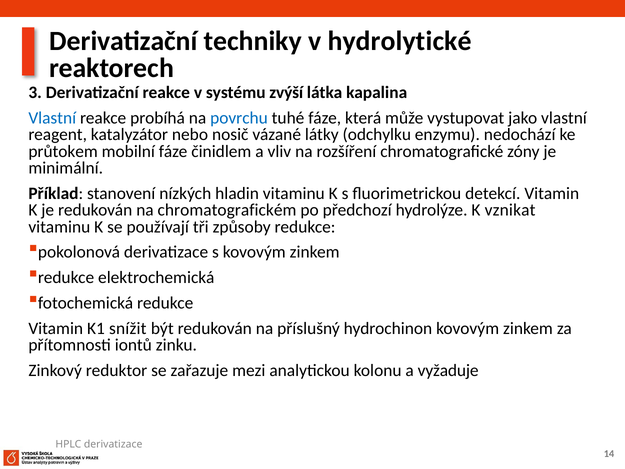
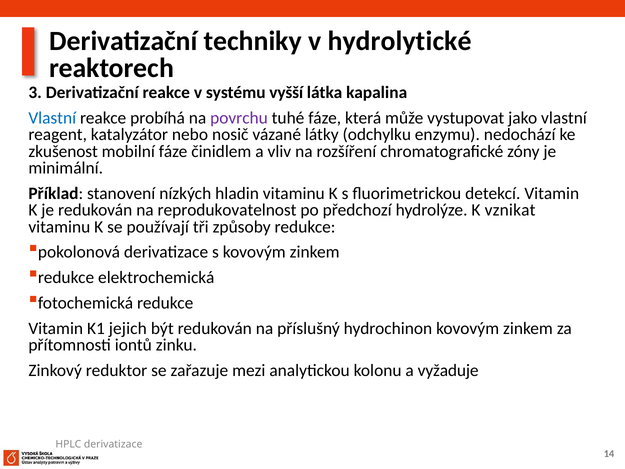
zvýší: zvýší -> vyšší (286, 93)
povrchu colour: blue -> purple (239, 118)
průtokem: průtokem -> zkušenost (63, 151)
chromatografickém: chromatografickém -> reprodukovatelnost (227, 210)
snížit: snížit -> jejich (128, 328)
